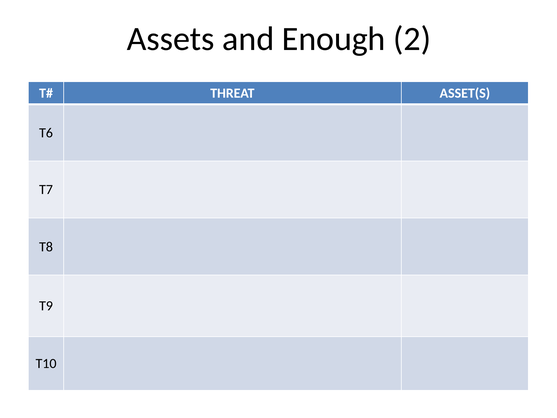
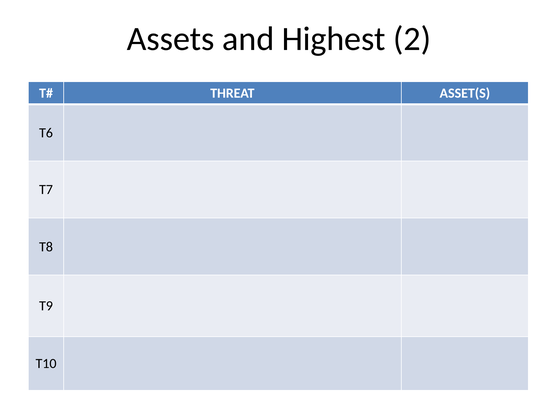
Enough: Enough -> Highest (334, 39)
